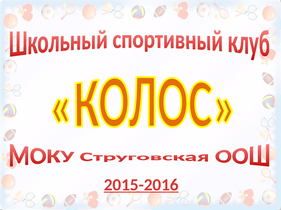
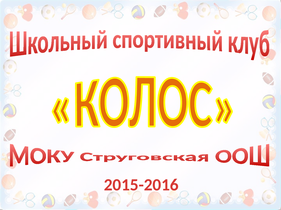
2015-2016 underline: present -> none (141, 185)
